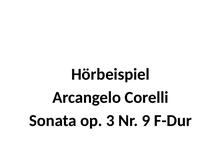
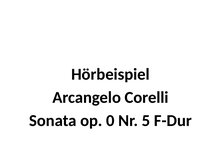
3: 3 -> 0 (110, 121)
9: 9 -> 5 (146, 121)
